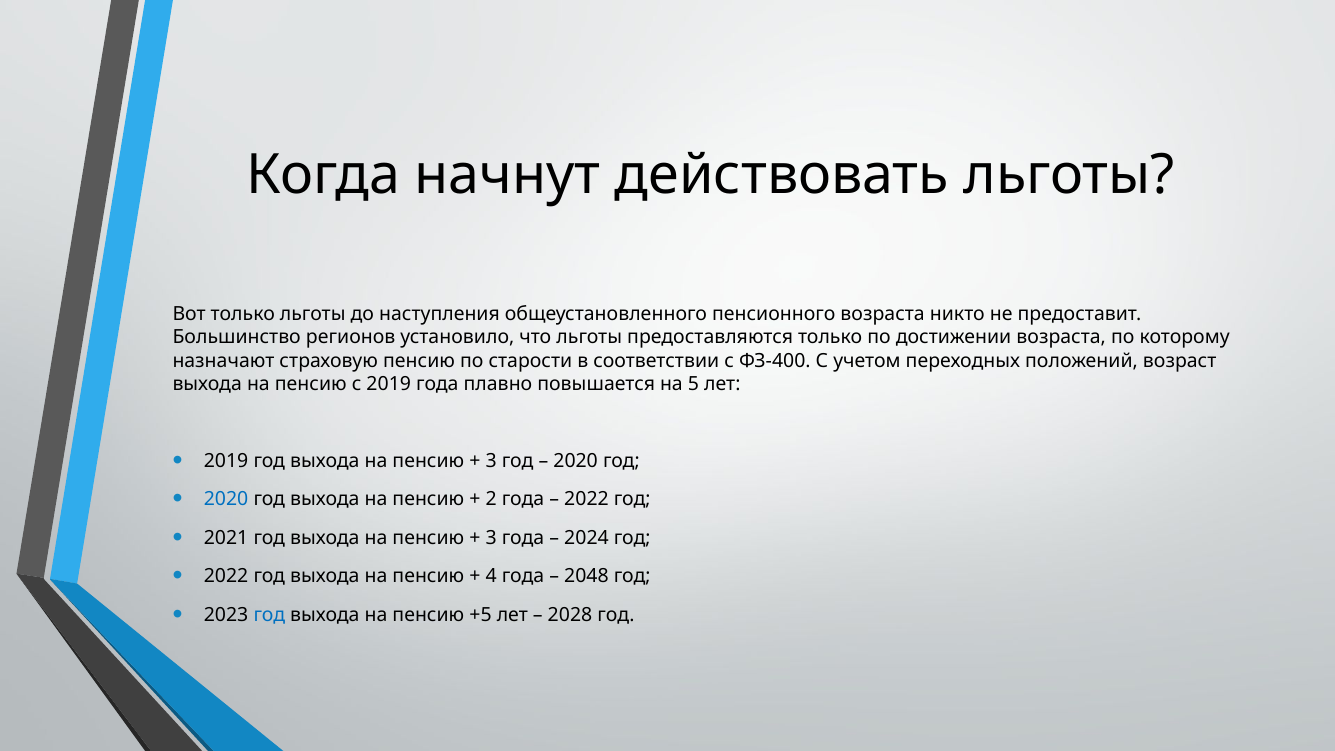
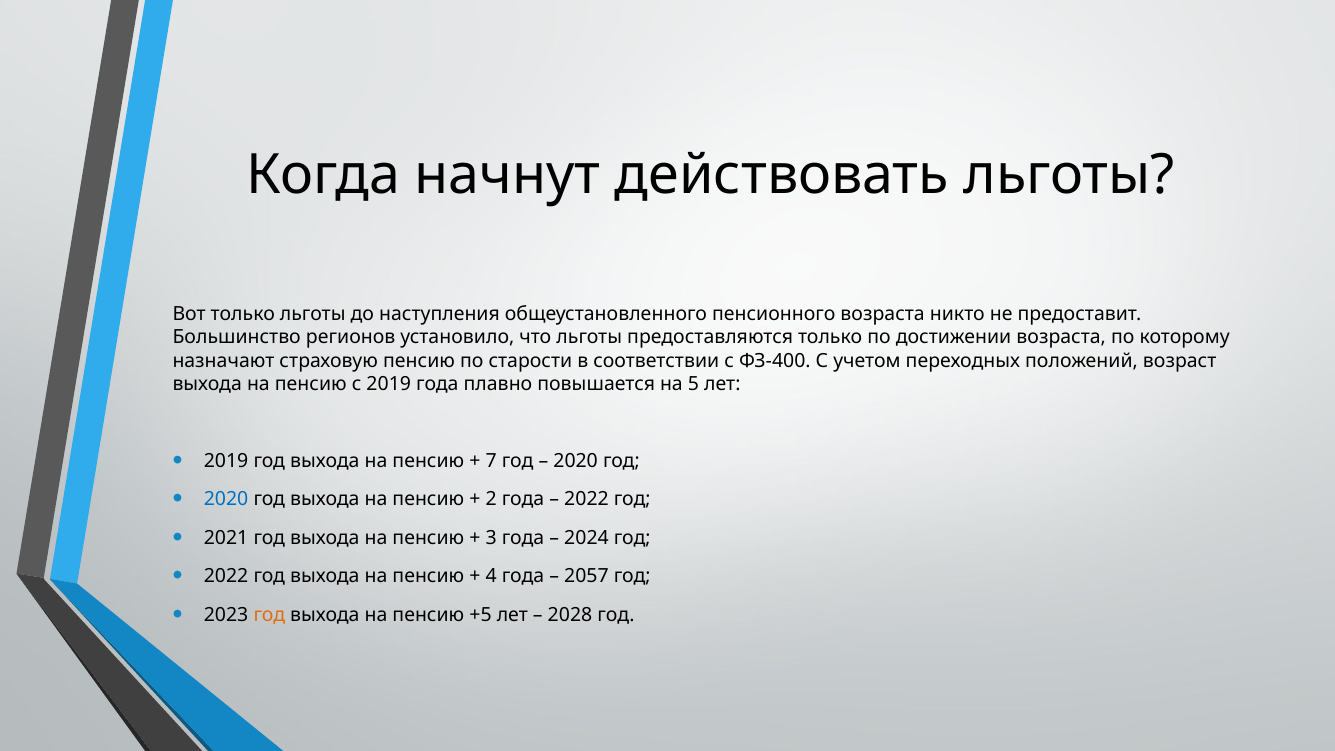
3: 3 -> 7 (491, 461)
2048: 2048 -> 2057 (586, 576)
год colour: blue -> orange (269, 615)
